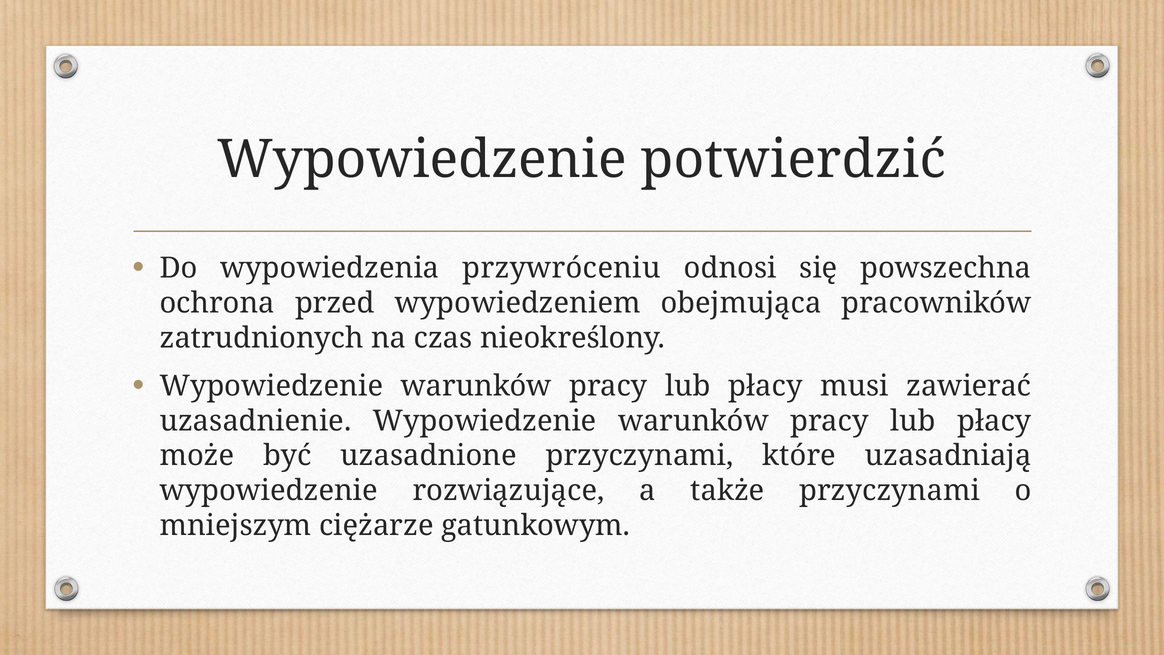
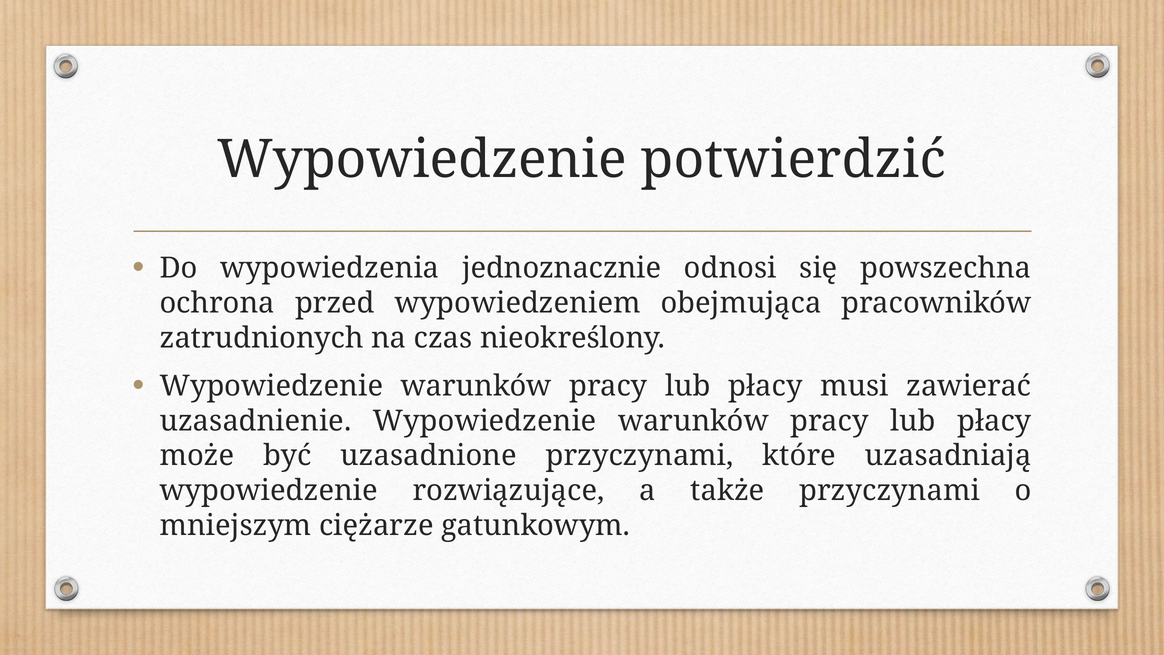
przywróceniu: przywróceniu -> jednoznacznie (562, 268)
